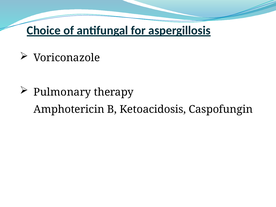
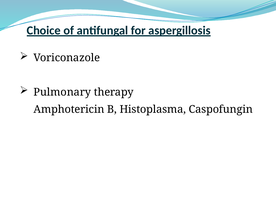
Ketoacidosis: Ketoacidosis -> Histoplasma (153, 109)
